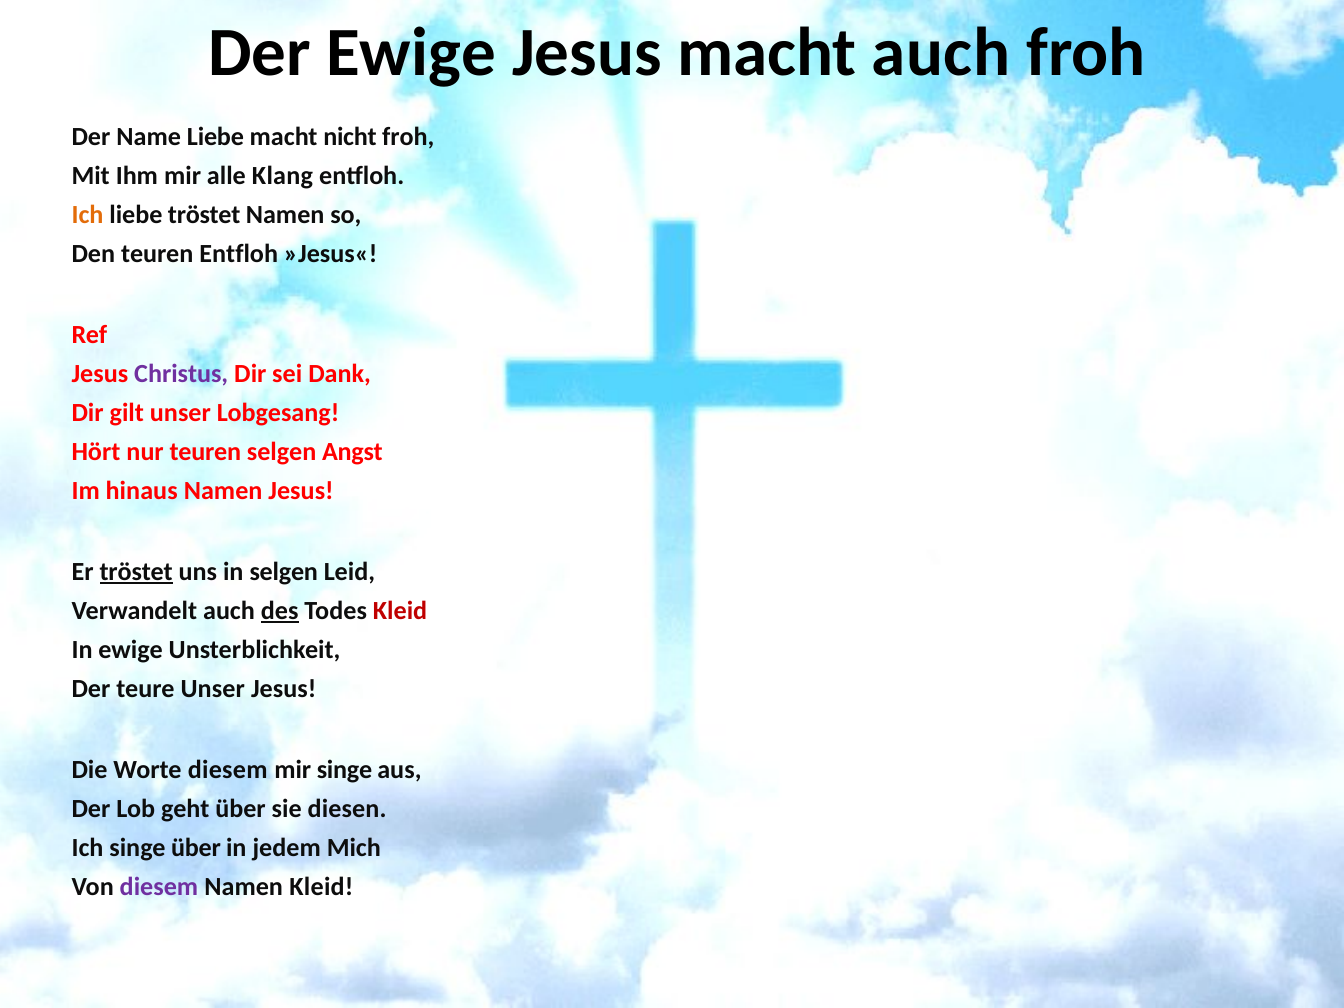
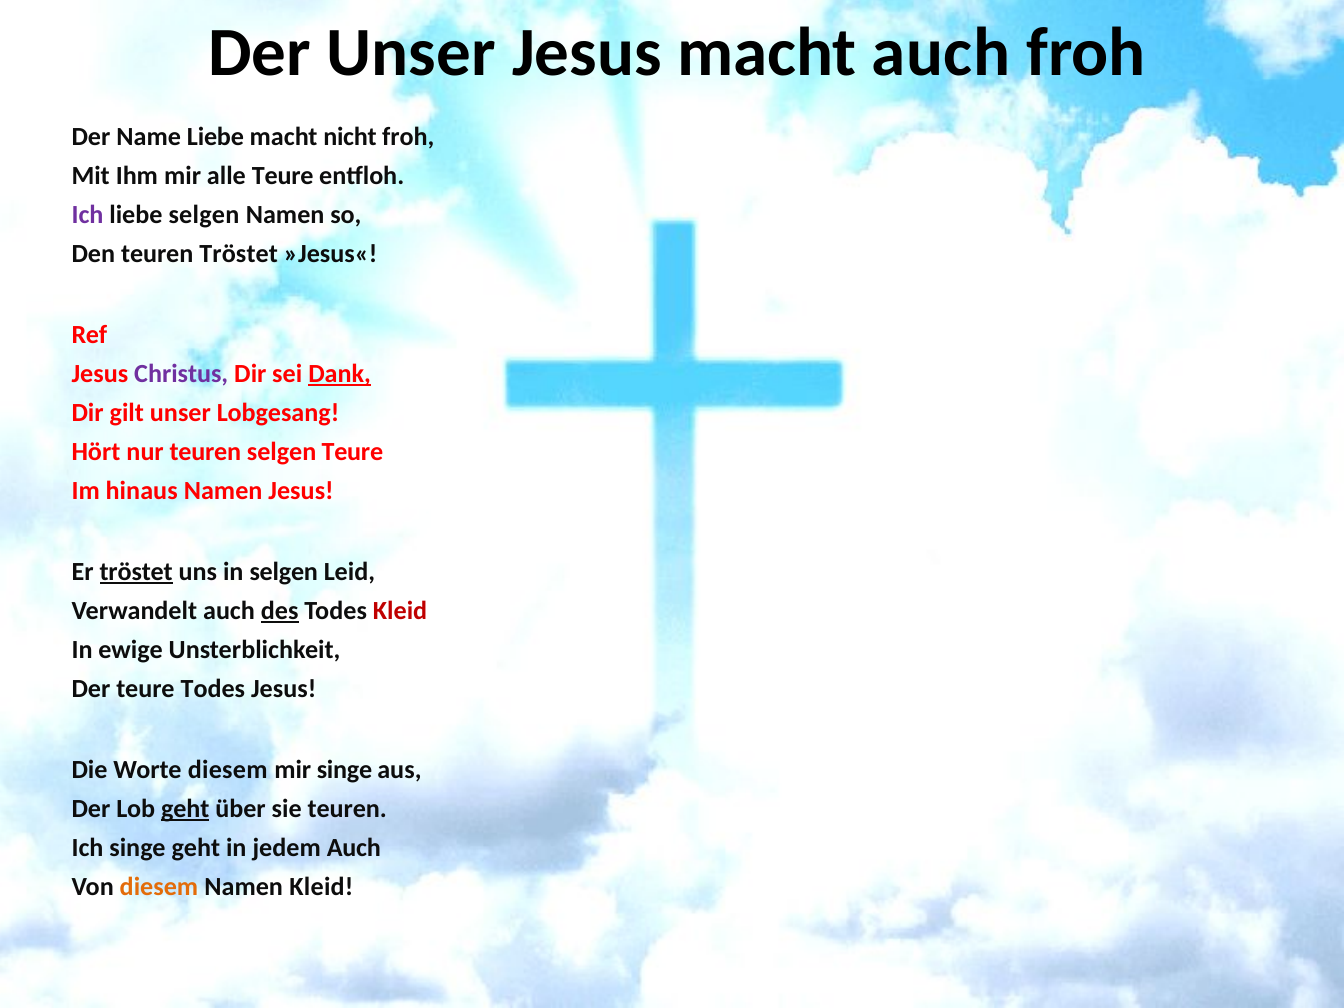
Der Ewige: Ewige -> Unser (411, 53)
alle Klang: Klang -> Teure (283, 176)
Ich colour: orange -> purple (88, 215)
liebe tröstet: tröstet -> selgen (204, 215)
teuren Entfloh: Entfloh -> Tröstet (239, 254)
Dank underline: none -> present (340, 374)
selgen Angst: Angst -> Teure (352, 452)
teure Unser: Unser -> Todes (213, 689)
geht underline: none -> present (185, 809)
sie diesen: diesen -> teuren (347, 809)
singe über: über -> geht (196, 848)
jedem Mich: Mich -> Auch (354, 848)
diesem colour: purple -> orange (159, 887)
